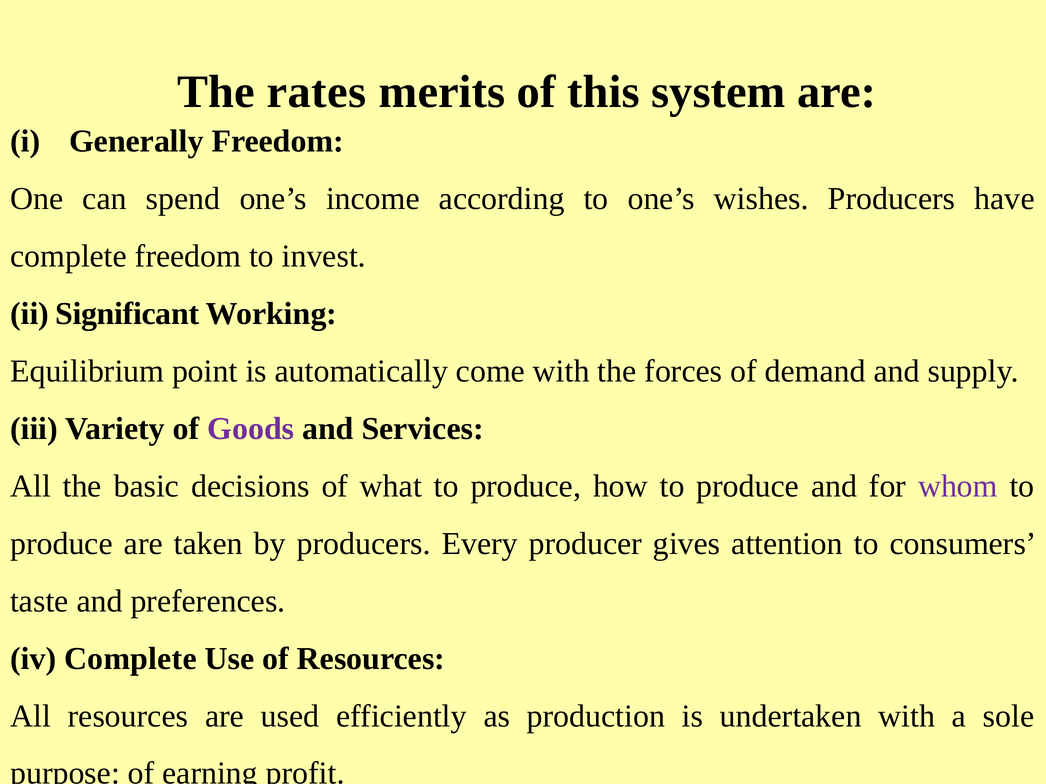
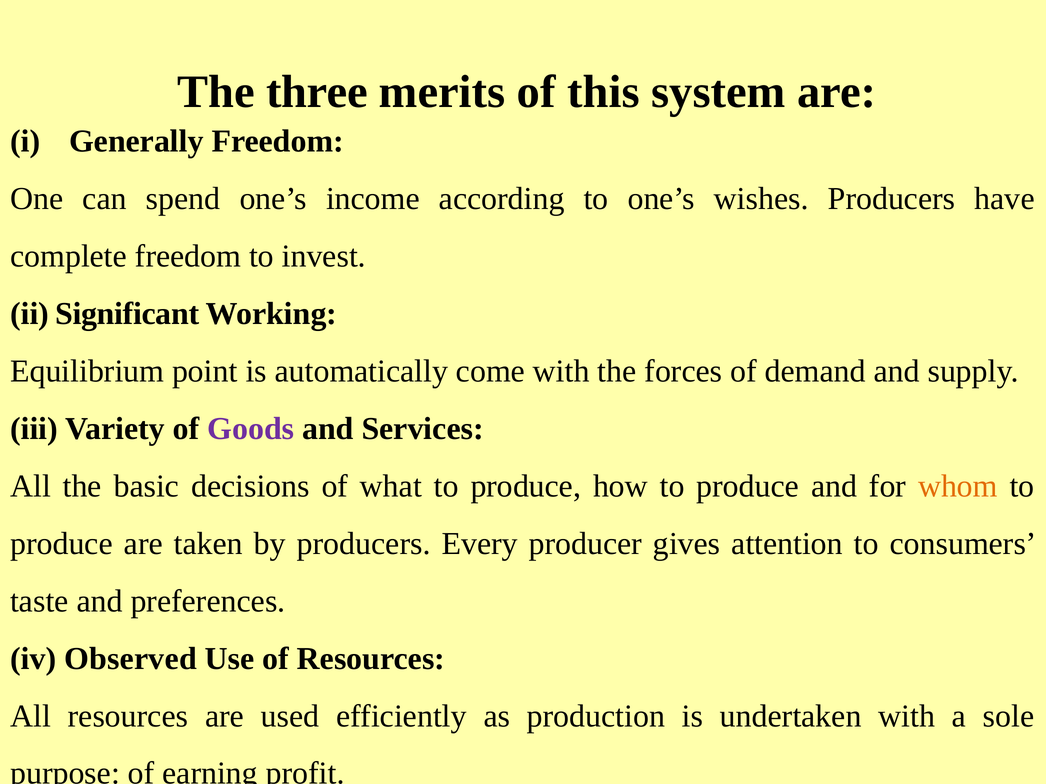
rates: rates -> three (317, 92)
whom colour: purple -> orange (958, 486)
iv Complete: Complete -> Observed (130, 659)
